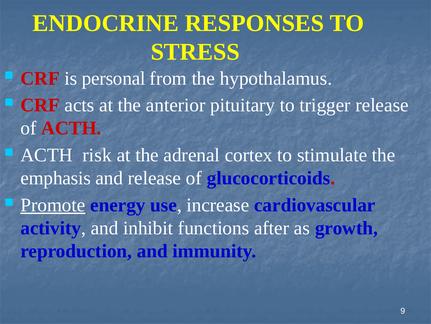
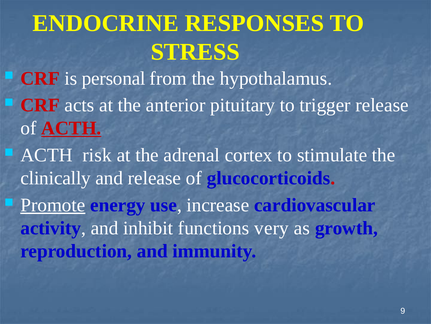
ACTH underline: none -> present (71, 128)
emphasis: emphasis -> clinically (56, 178)
after: after -> very (272, 228)
